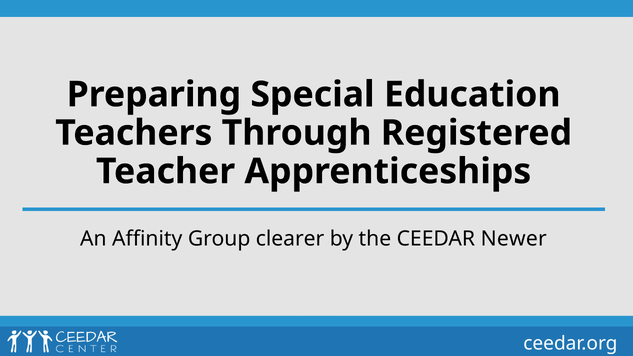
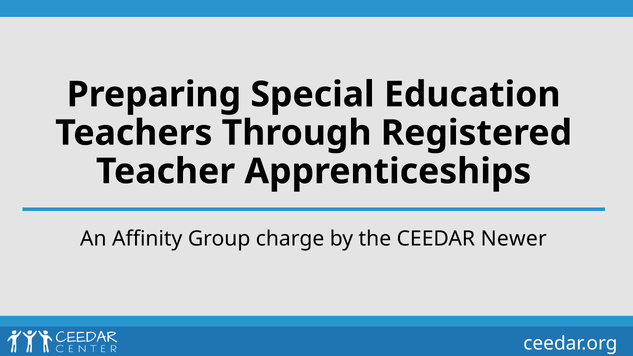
clearer: clearer -> charge (290, 239)
